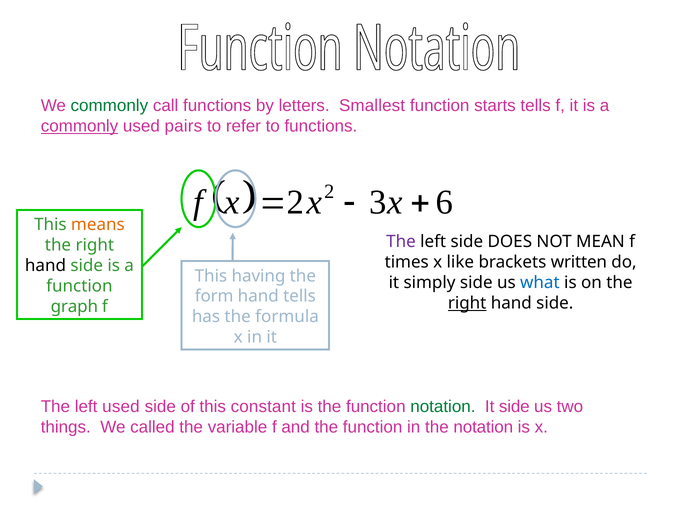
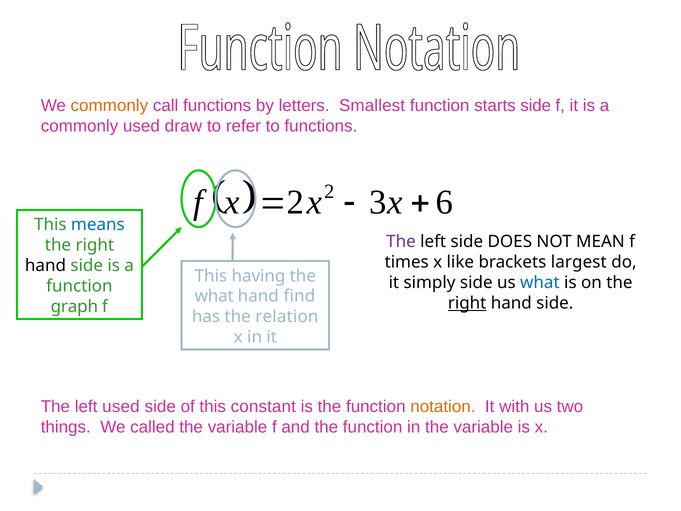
commonly colour: green -> orange (109, 106)
starts tells: tells -> side (536, 106)
commonly underline: present -> none (79, 126)
pairs: pairs -> draw (183, 126)
means colour: orange -> blue (98, 225)
written: written -> largest (579, 262)
form: form -> what (214, 296)
hand tells: tells -> find (299, 296)
formula: formula -> relation (287, 317)
notation colour: green -> orange (443, 406)
It side: side -> with (514, 406)
in the notation: notation -> variable (483, 427)
